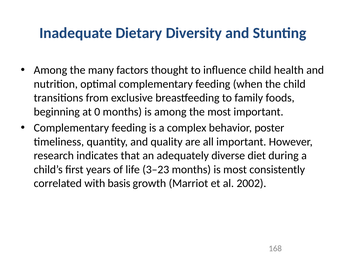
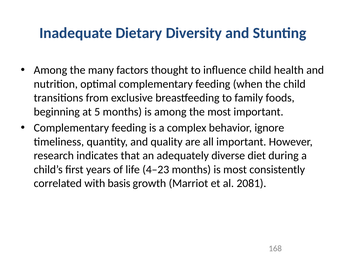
0: 0 -> 5 (97, 112)
poster: poster -> ignore (269, 128)
3–23: 3–23 -> 4–23 (156, 169)
2002: 2002 -> 2081 (251, 183)
